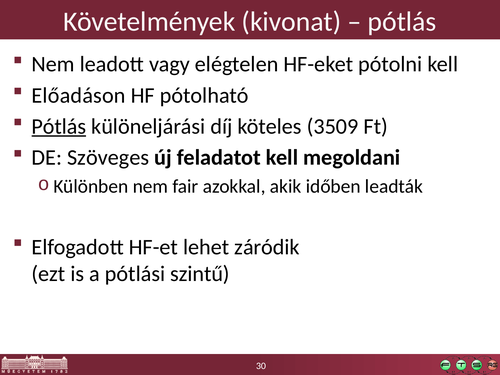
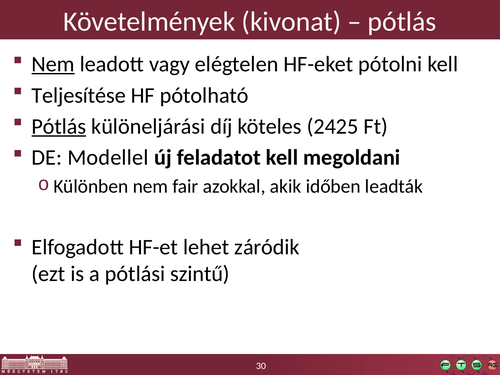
Nem underline: none -> present (53, 64)
Előadáson: Előadáson -> Teljesítése (79, 95)
3509: 3509 -> 2425 (333, 127)
Szöveges: Szöveges -> Modellel (108, 158)
